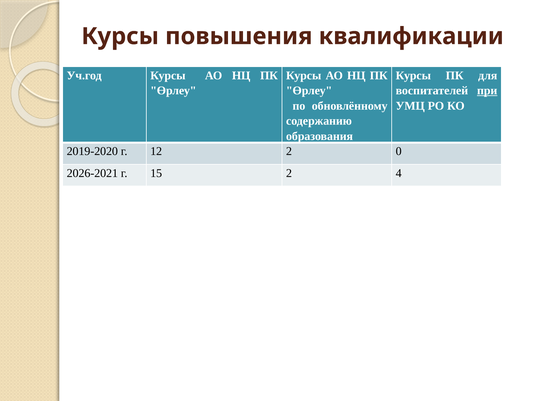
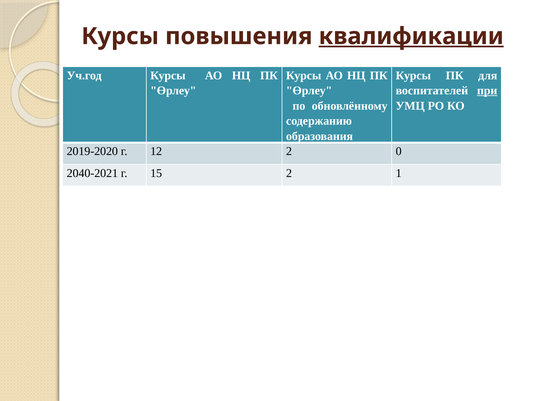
квалификации underline: none -> present (411, 36)
2026-2021: 2026-2021 -> 2040-2021 (92, 173)
4: 4 -> 1 (399, 173)
